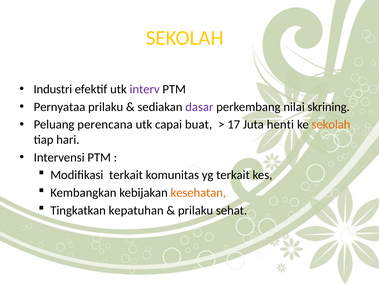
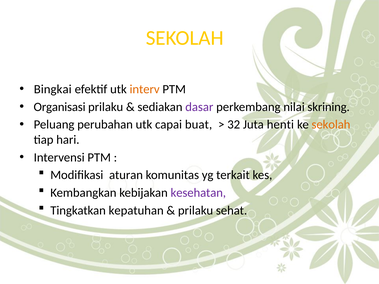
Industri: Industri -> Bingkai (53, 89)
interv colour: purple -> orange (145, 89)
Pernyataa: Pernyataa -> Organisasi (60, 107)
perencana: perencana -> perubahan (105, 125)
17: 17 -> 32 (234, 125)
Modifikasi terkait: terkait -> aturan (126, 175)
kesehatan colour: orange -> purple (198, 193)
